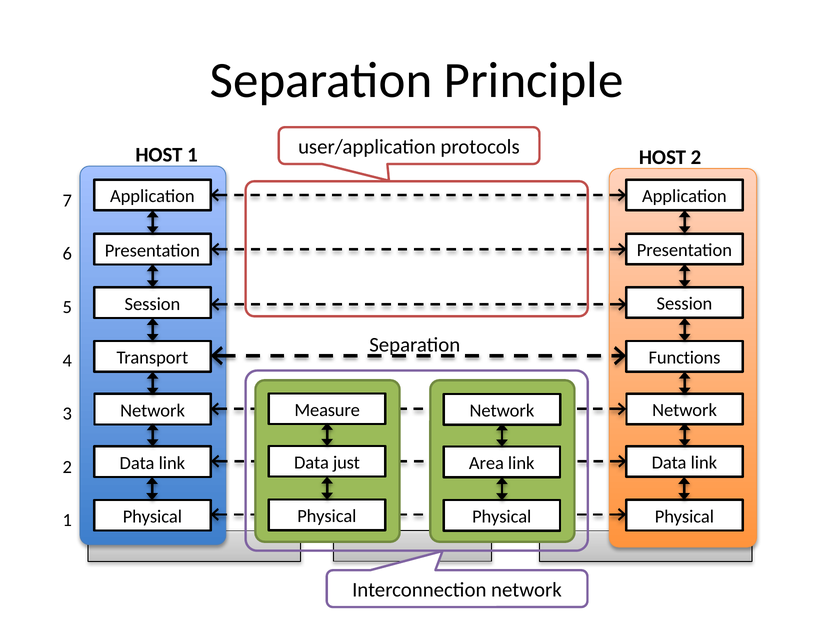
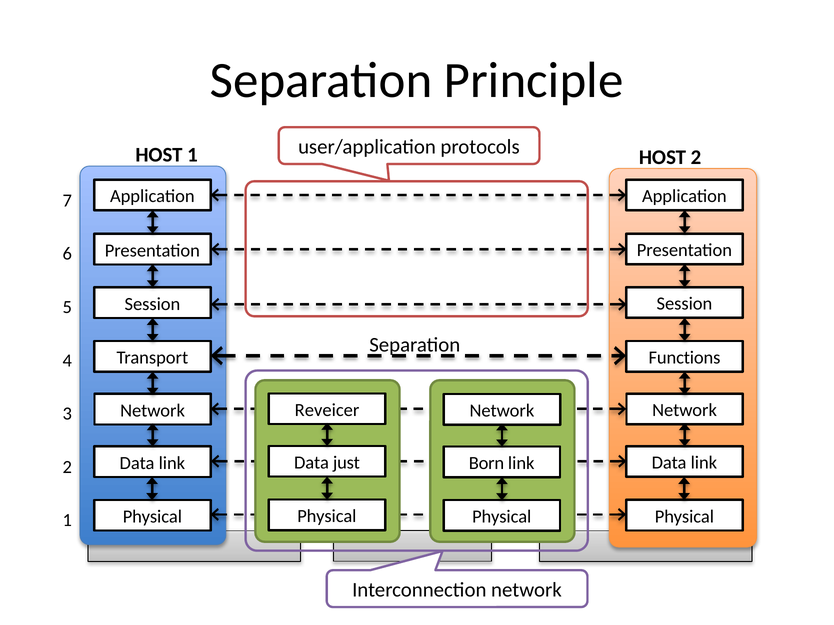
Measure: Measure -> Reveicer (327, 410)
Area: Area -> Born (486, 463)
